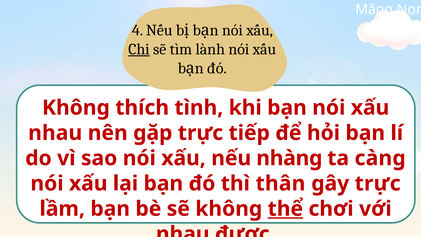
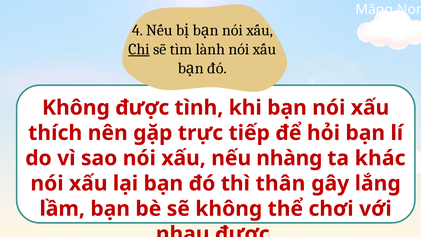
Không thích: thích -> được (142, 108)
nhau: nhau -> thích (55, 133)
càng: càng -> khác (380, 158)
gây trực: trực -> lắng (378, 183)
thể underline: present -> none (285, 209)
